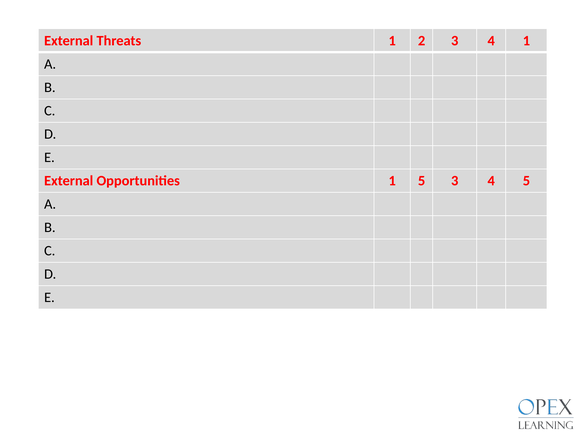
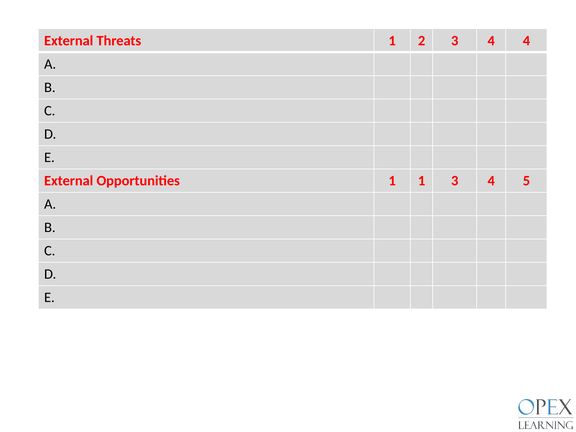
4 1: 1 -> 4 (526, 41)
1 5: 5 -> 1 (422, 181)
